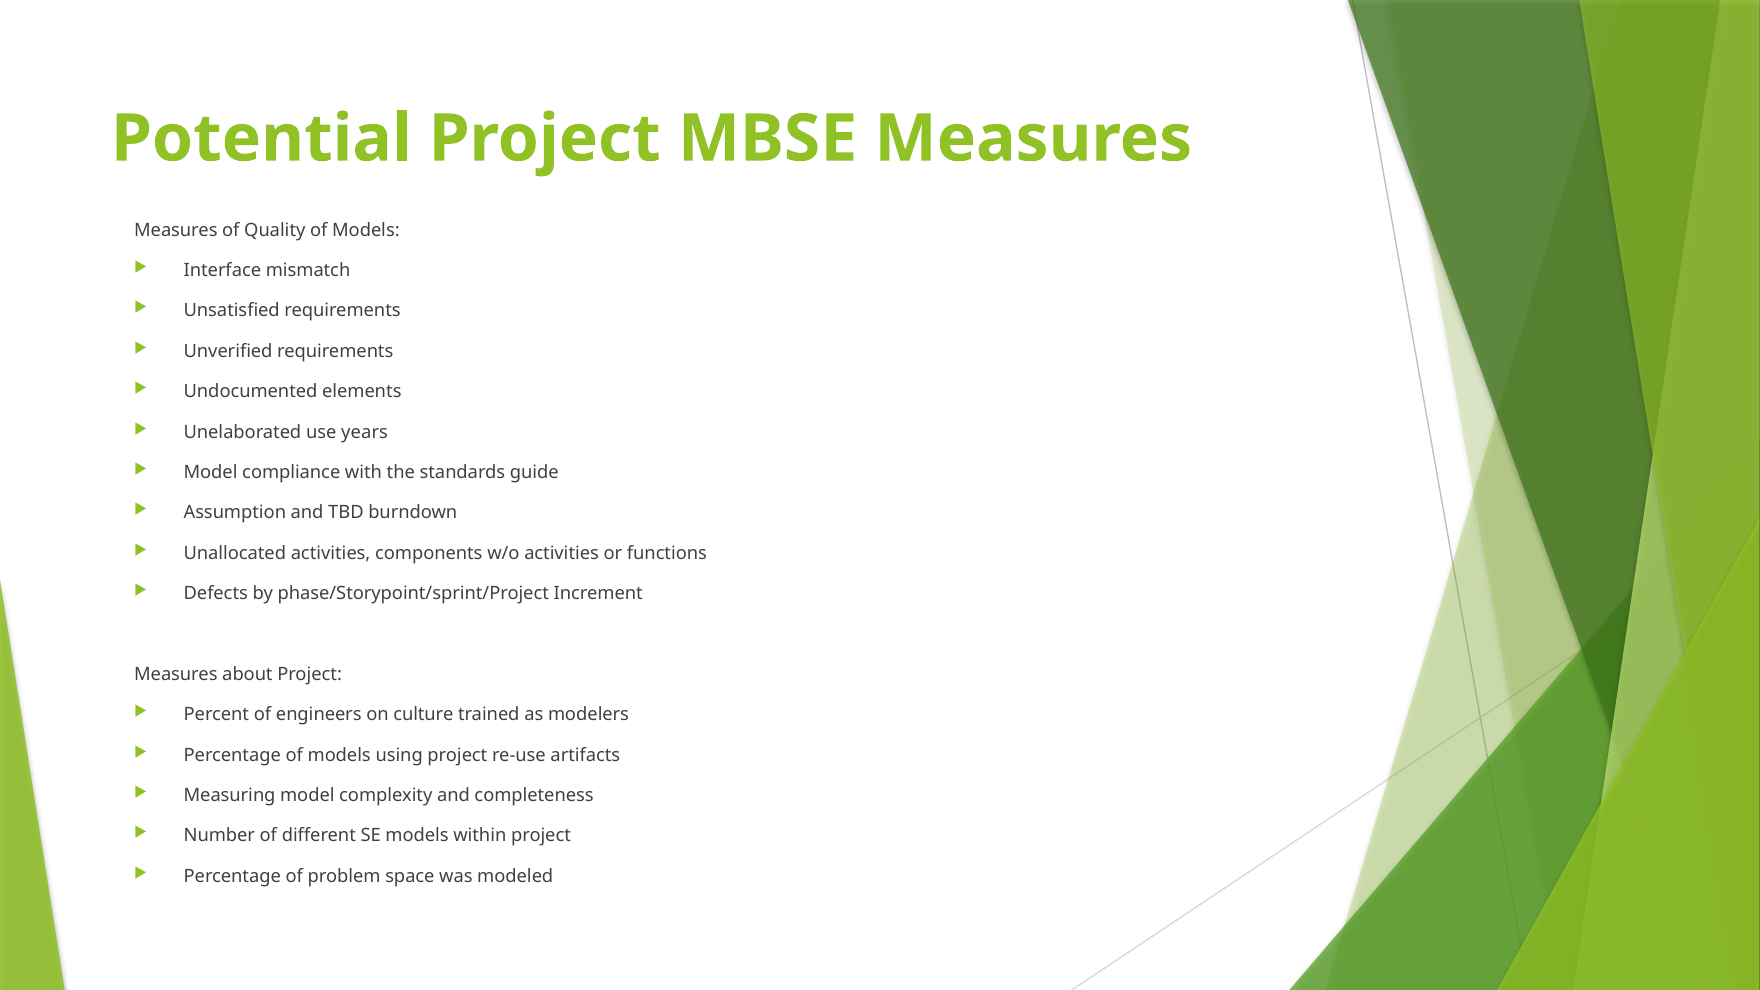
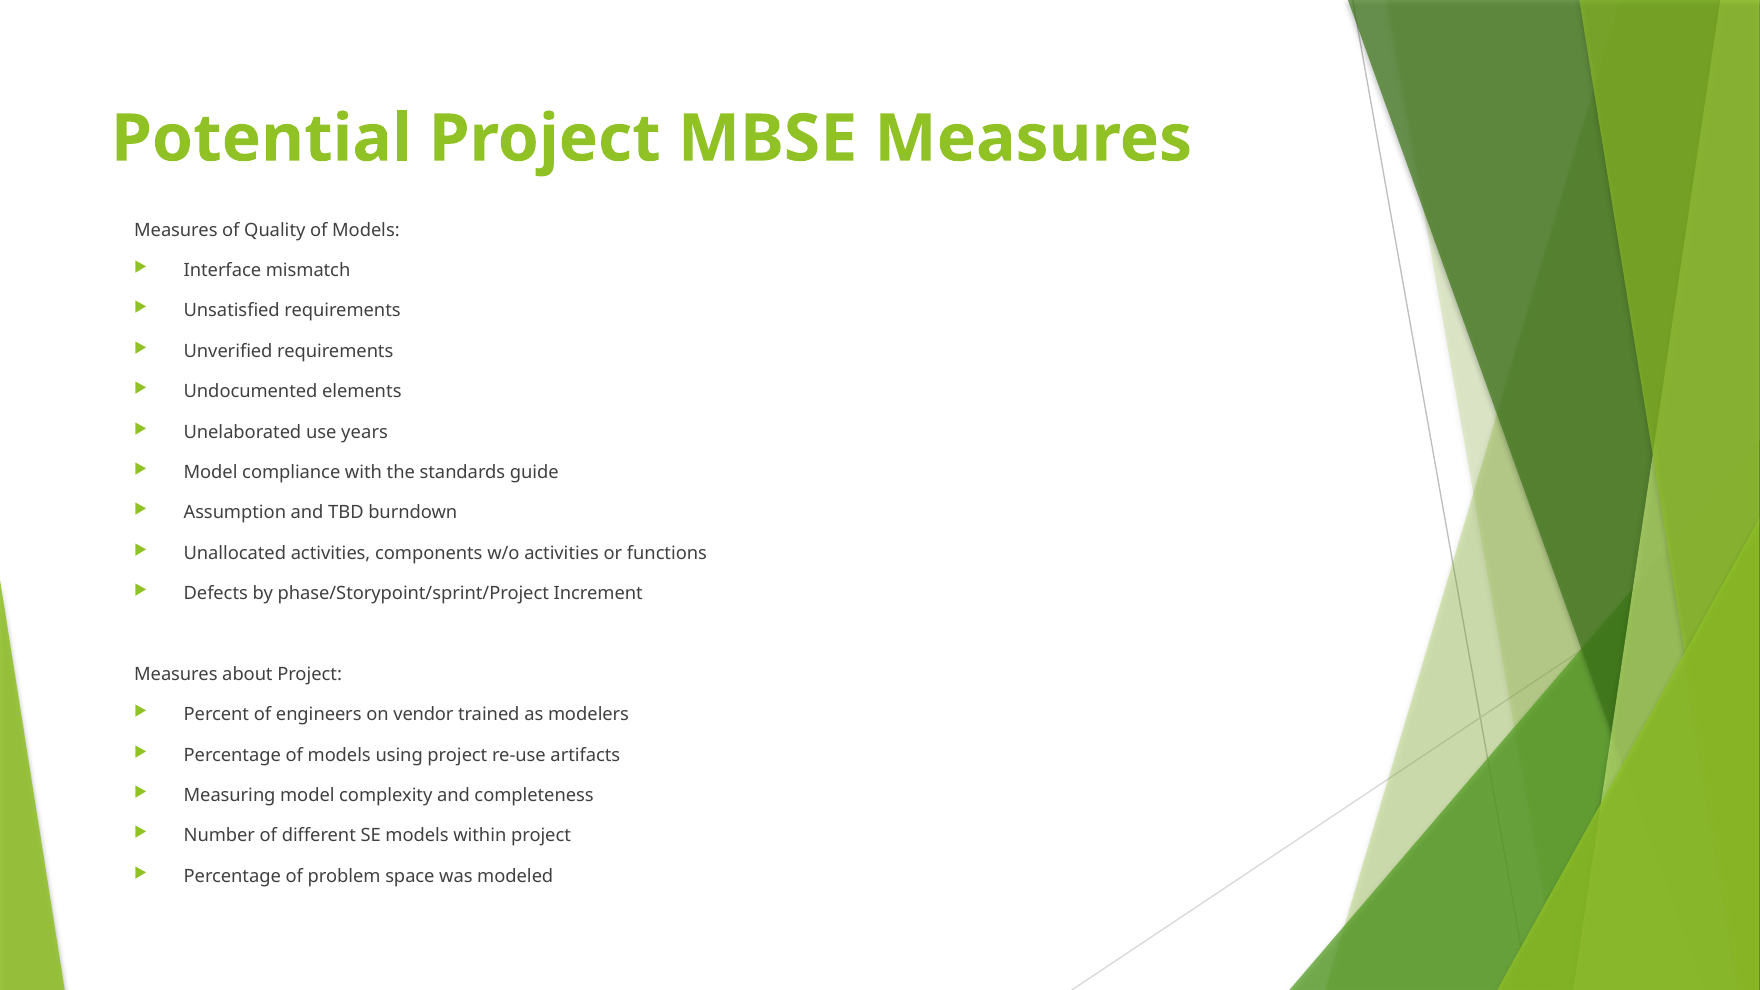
culture: culture -> vendor (423, 715)
